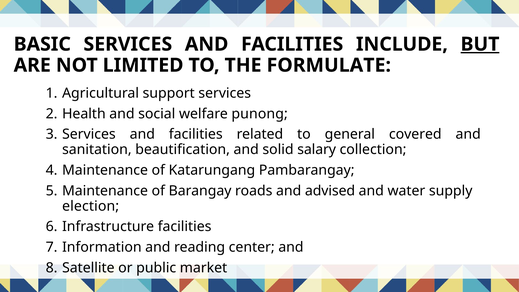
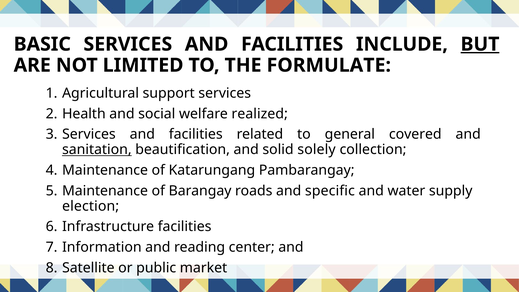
punong: punong -> realized (260, 114)
sanitation underline: none -> present (97, 150)
salary: salary -> solely (317, 150)
advised: advised -> specific (330, 191)
